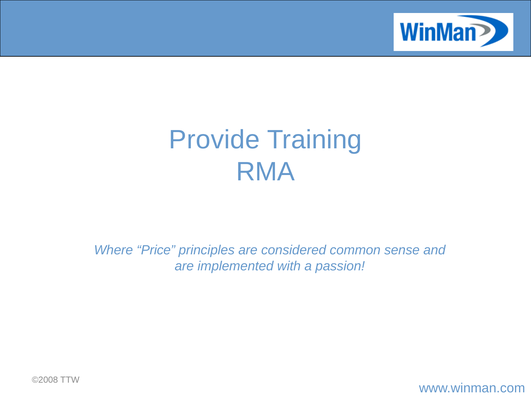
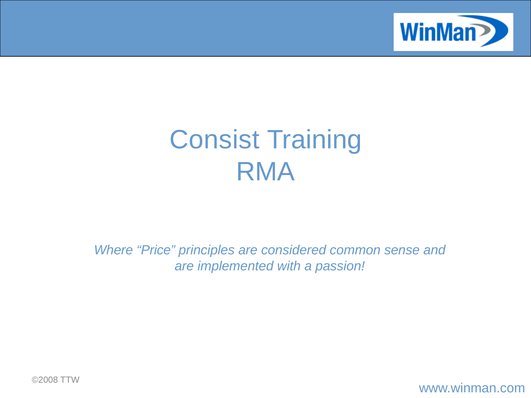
Provide: Provide -> Consist (214, 140)
